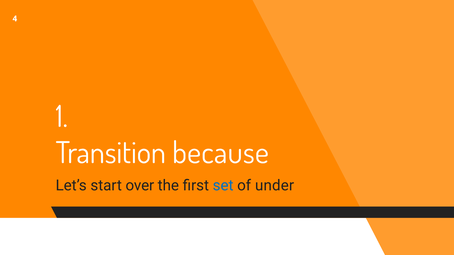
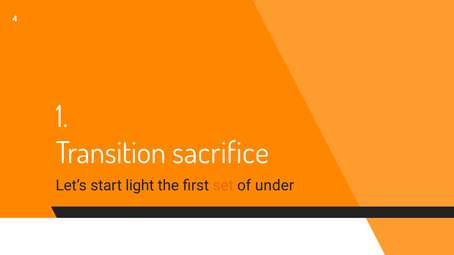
because: because -> sacrifice (220, 153)
over: over -> light (140, 186)
set colour: blue -> orange (223, 186)
